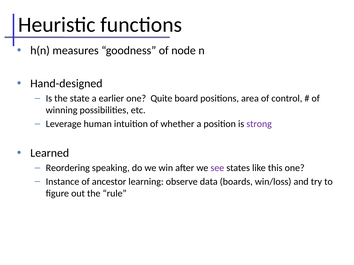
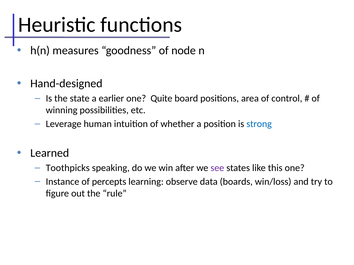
strong colour: purple -> blue (259, 124)
Reordering: Reordering -> Toothpicks (68, 168)
ancestor: ancestor -> percepts (109, 182)
